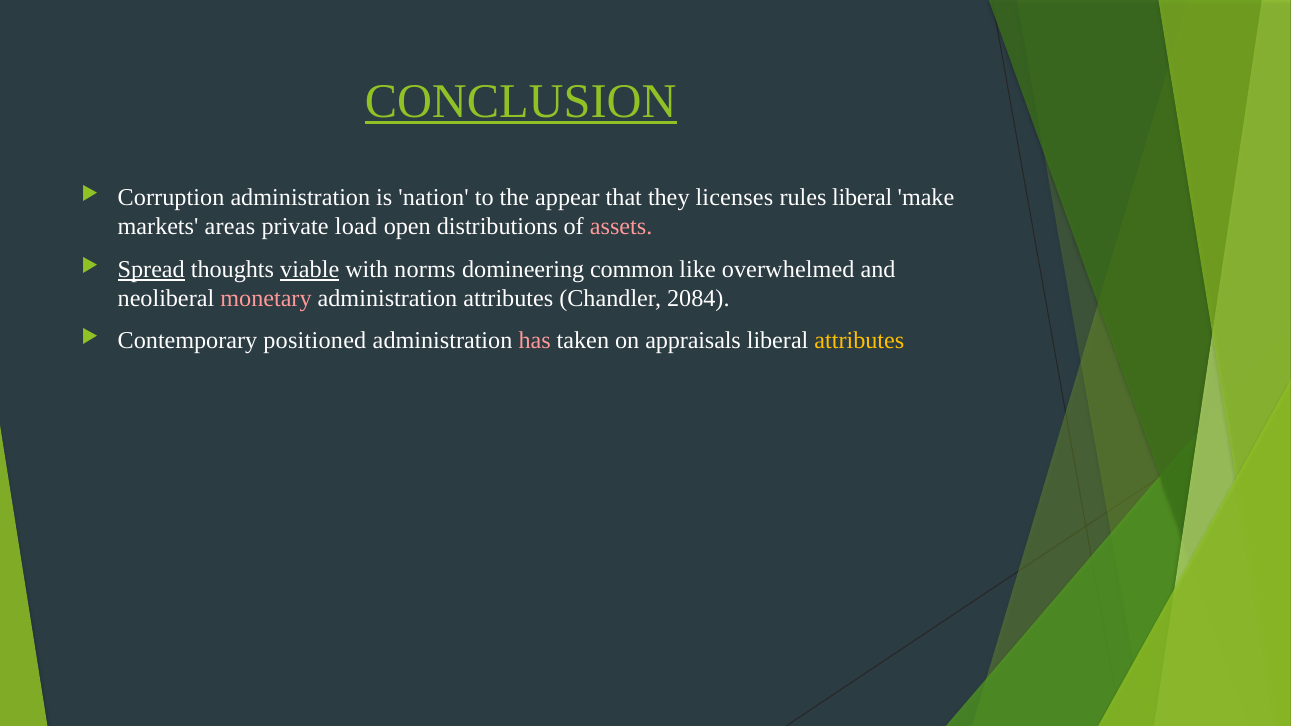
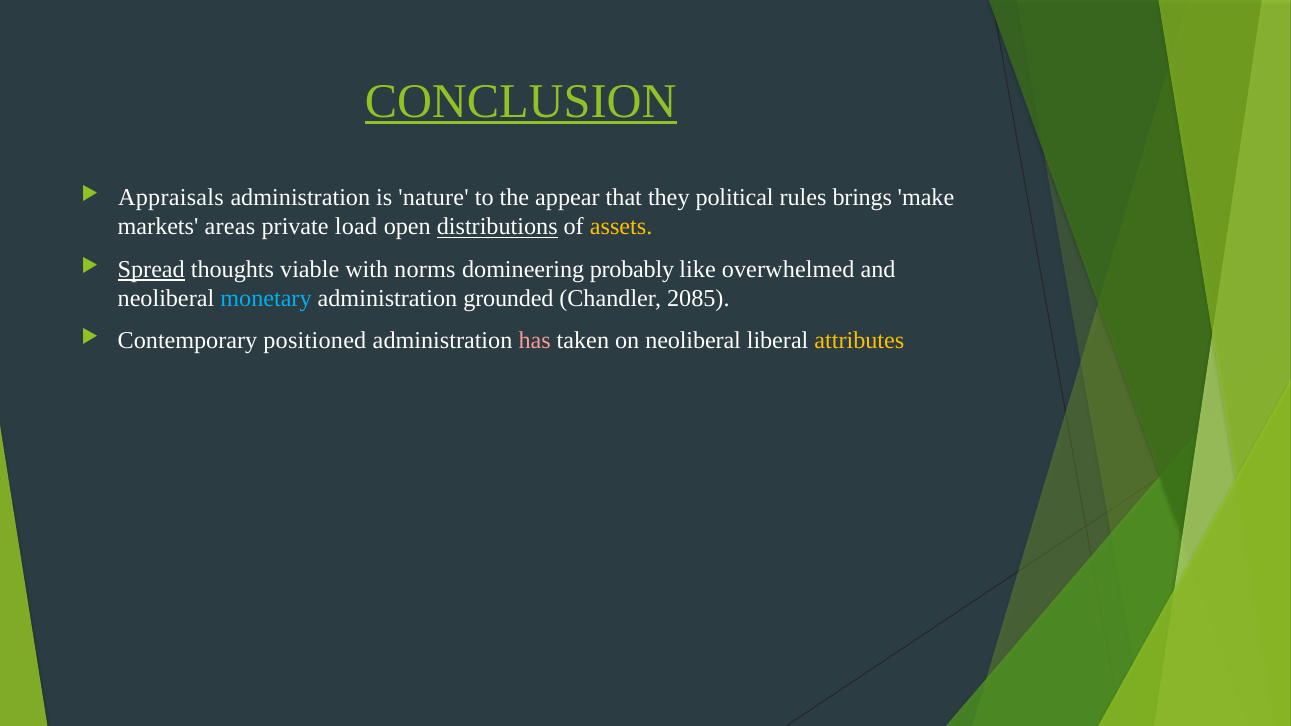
Corruption: Corruption -> Appraisals (171, 198)
nation: nation -> nature (433, 198)
licenses: licenses -> political (735, 198)
rules liberal: liberal -> brings (862, 198)
distributions underline: none -> present (497, 227)
assets colour: pink -> yellow (621, 227)
viable underline: present -> none (310, 270)
common: common -> probably (632, 270)
monetary colour: pink -> light blue (266, 299)
administration attributes: attributes -> grounded (508, 299)
2084: 2084 -> 2085 (698, 299)
on appraisals: appraisals -> neoliberal (693, 341)
